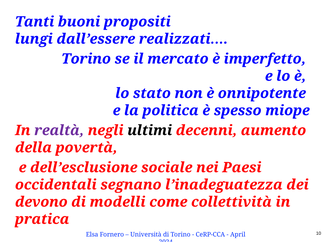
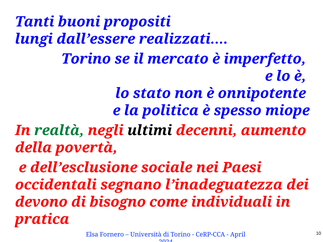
realtà colour: purple -> green (59, 131)
modelli: modelli -> bisogno (118, 202)
collettività: collettività -> individuali (232, 202)
